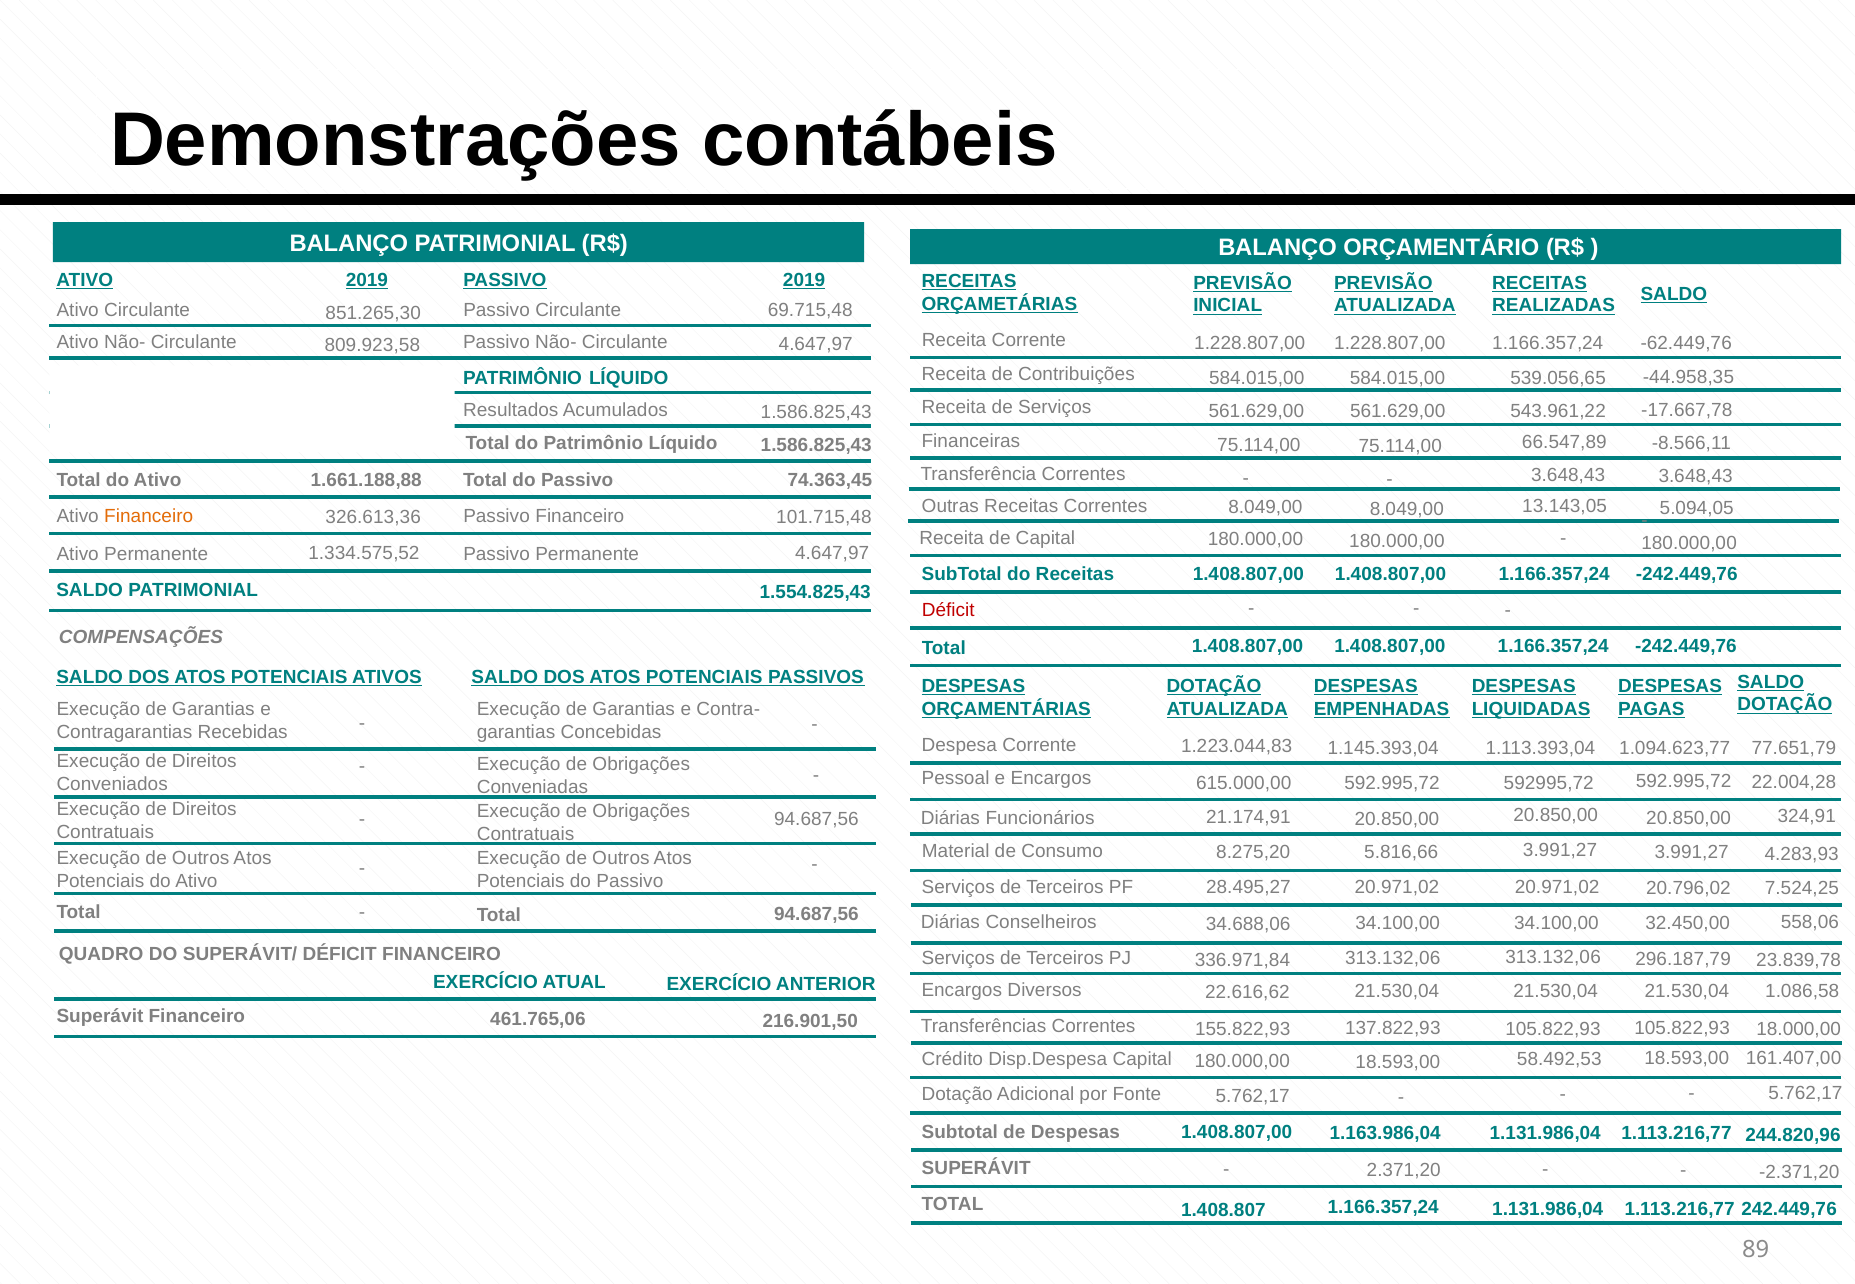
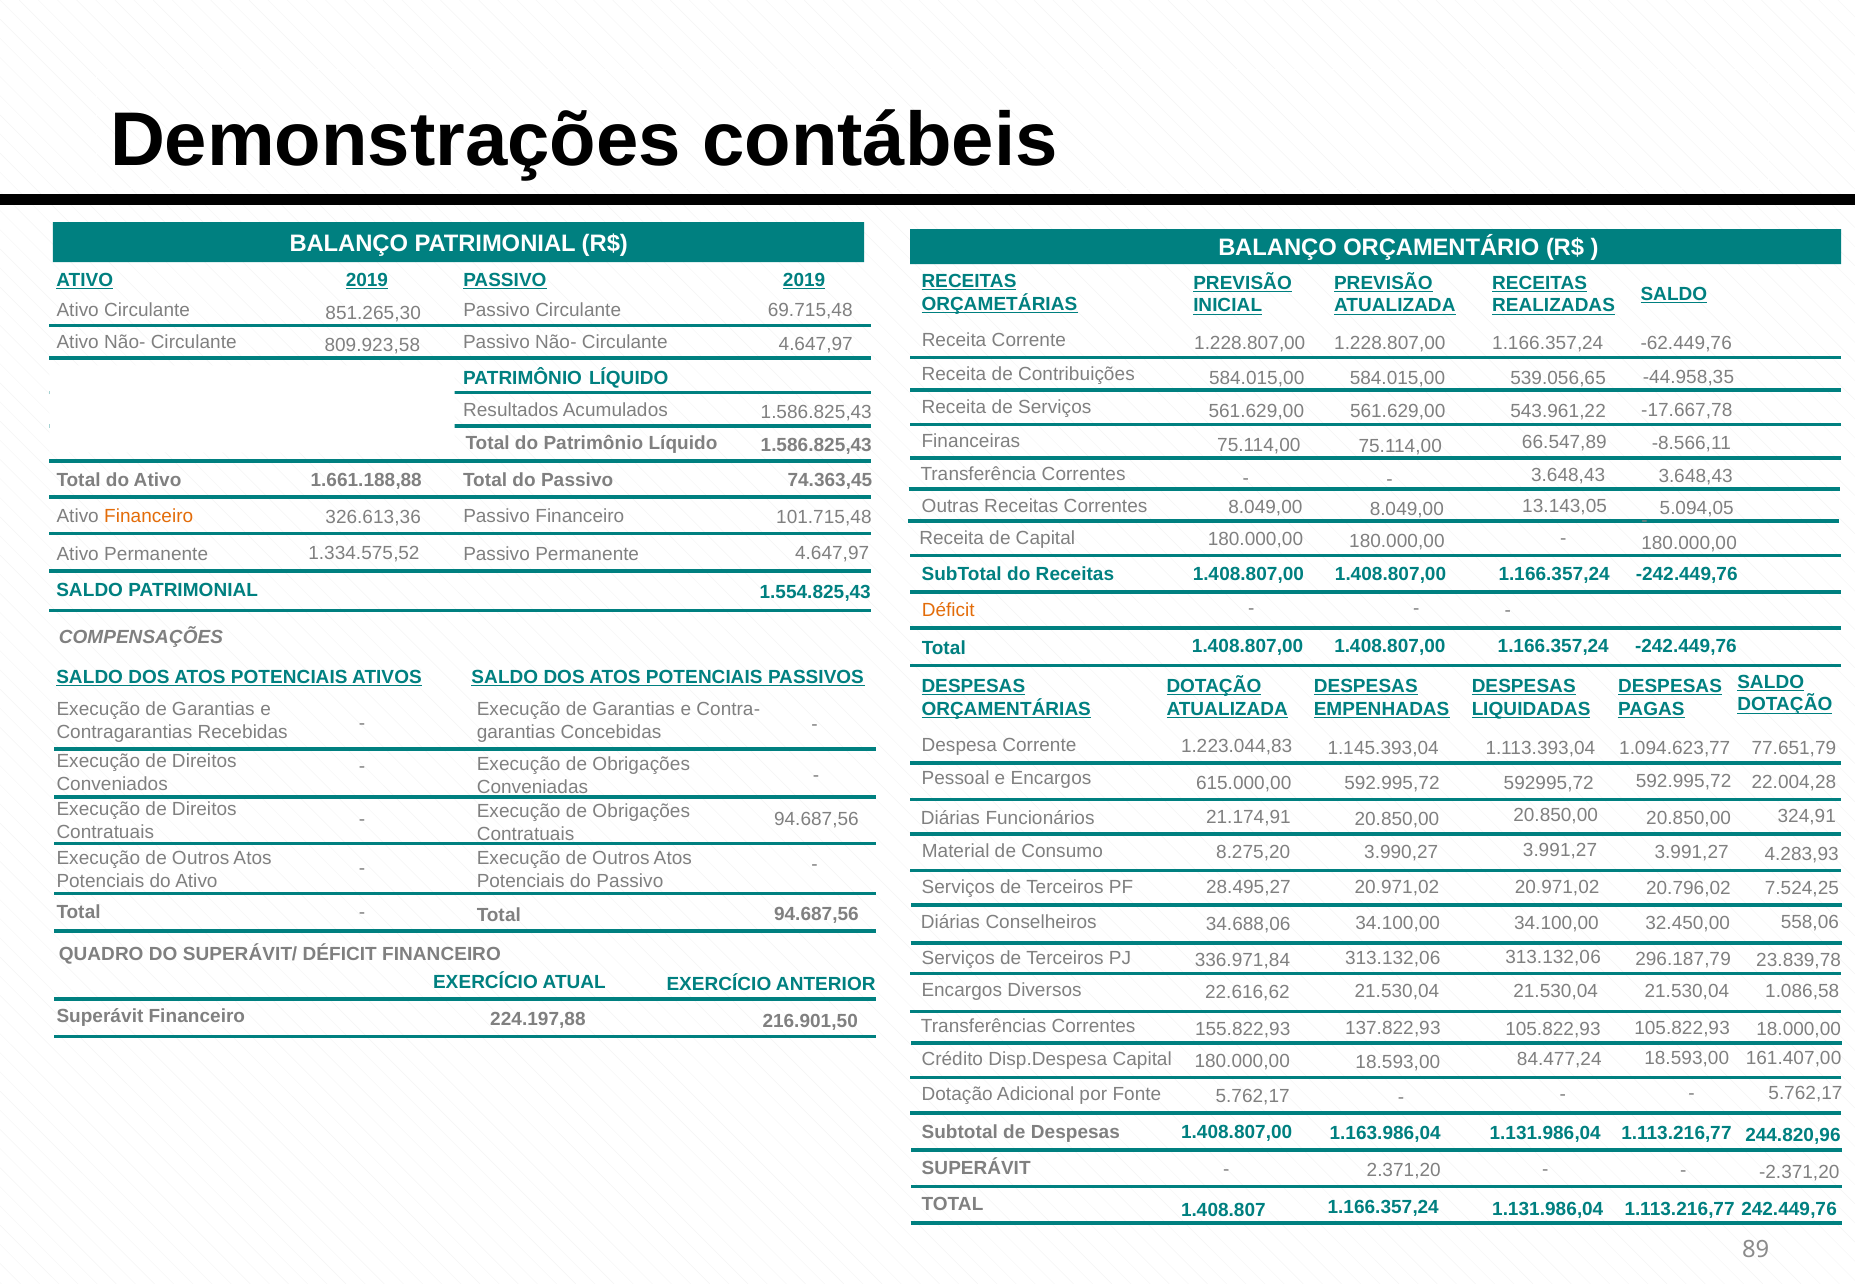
Déficit colour: red -> orange (948, 611)
5.816,66: 5.816,66 -> 3.990,27 (1401, 852)
461.765,06: 461.765,06 -> 224.197,88 (538, 1020)
58.492,53: 58.492,53 -> 84.477,24 (1559, 1059)
